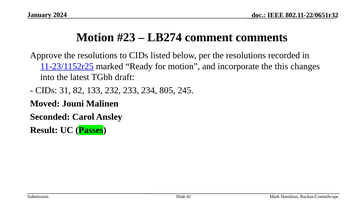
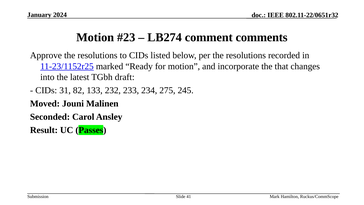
this: this -> that (282, 66)
805: 805 -> 275 (167, 90)
